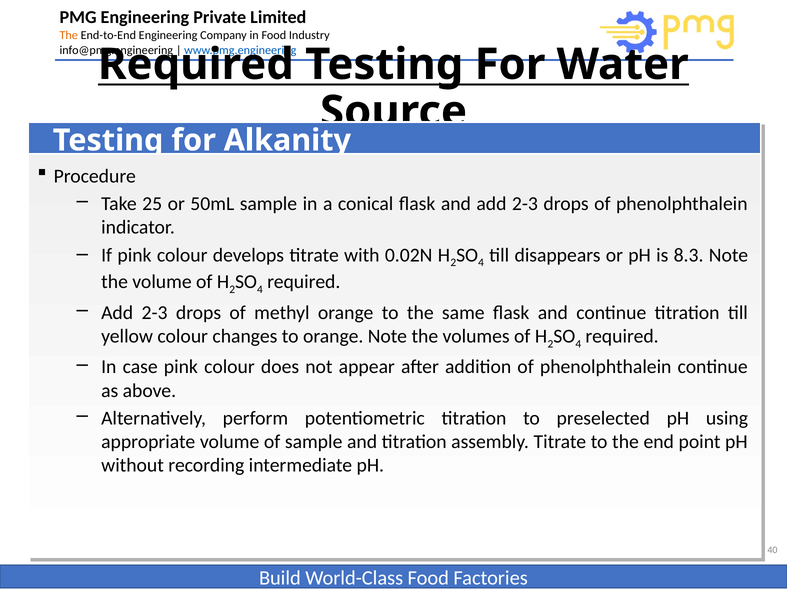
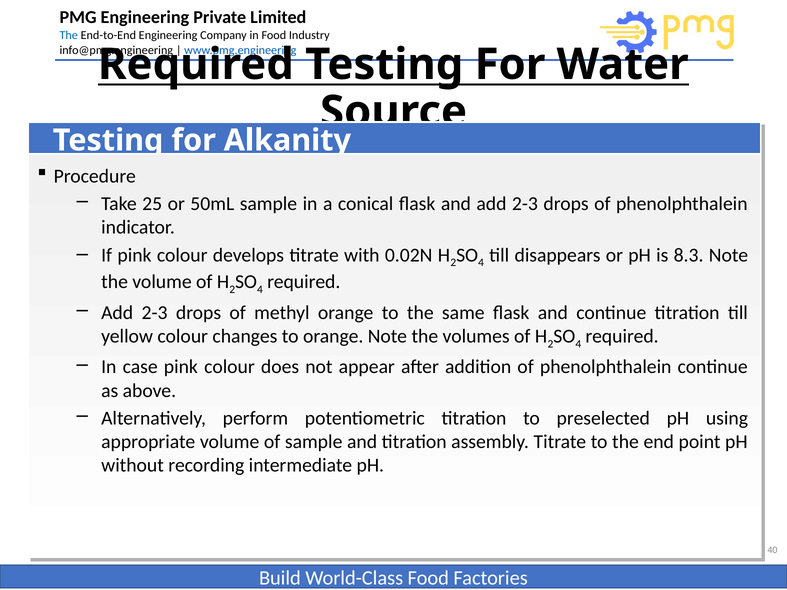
The colour: orange -> blue (69, 35)
